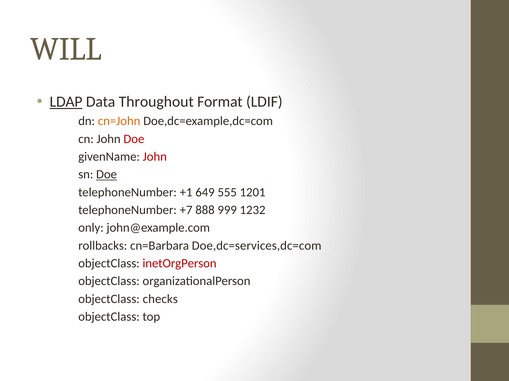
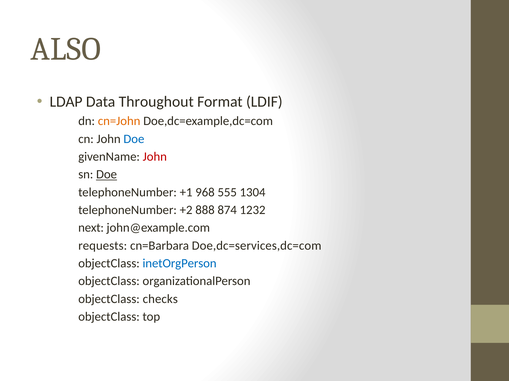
WILL: WILL -> ALSO (66, 49)
LDAP underline: present -> none (66, 102)
Doe colour: red -> blue (134, 139)
649: 649 -> 968 (205, 193)
1201: 1201 -> 1304 (253, 193)
+7: +7 -> +2 (186, 210)
999: 999 -> 874 (227, 210)
only: only -> next (91, 228)
rollbacks: rollbacks -> requests (103, 246)
inetOrgPerson colour: red -> blue (180, 264)
